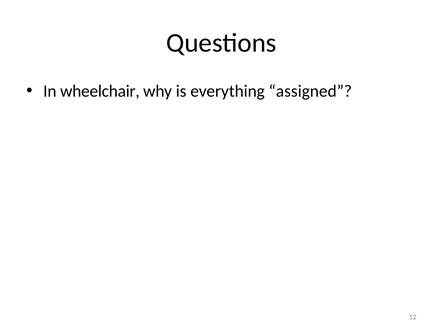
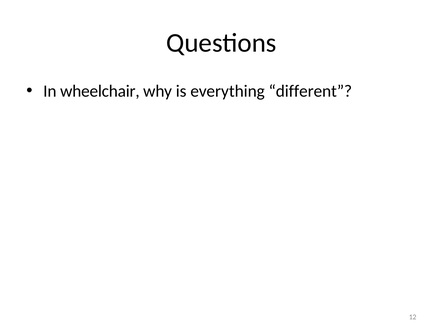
assigned: assigned -> different (310, 91)
